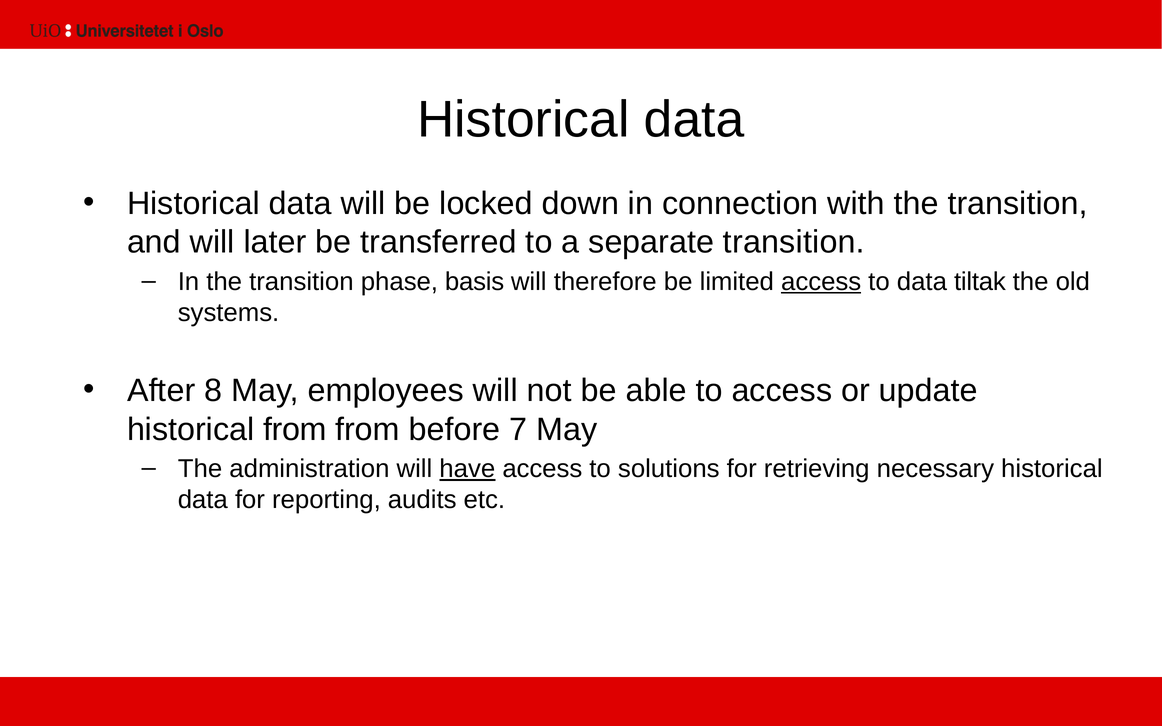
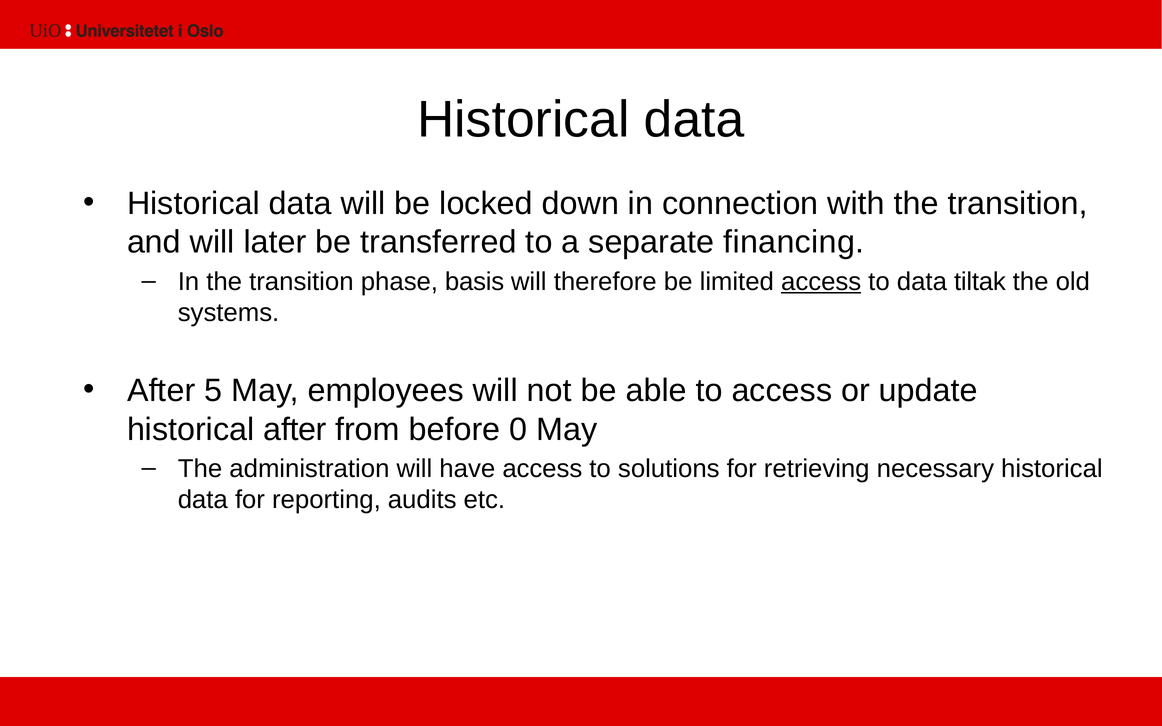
separate transition: transition -> financing (794, 242)
8: 8 -> 5 (213, 391)
historical from: from -> after (295, 430)
7: 7 -> 0 (518, 430)
have underline: present -> none (467, 469)
